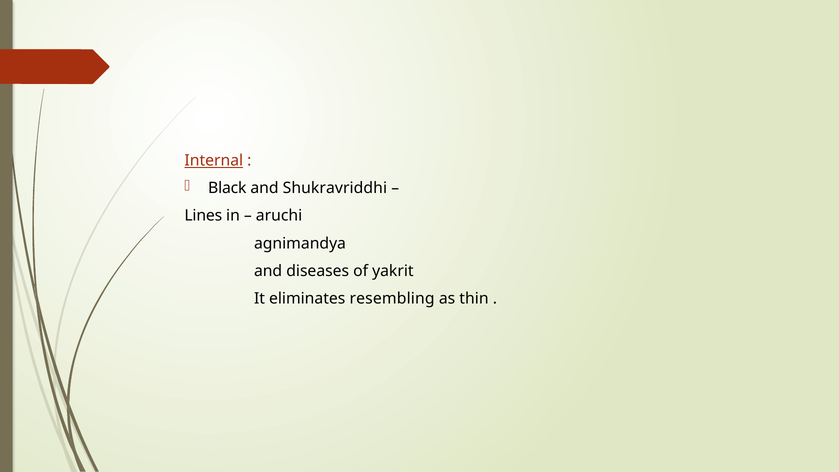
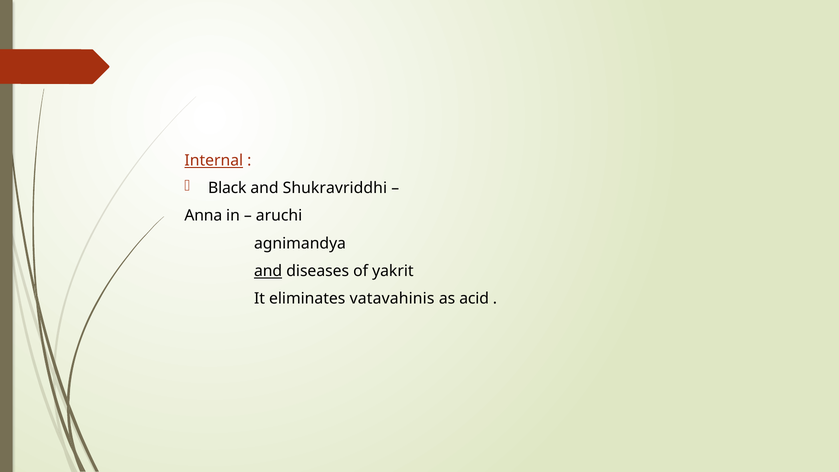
Lines: Lines -> Anna (203, 216)
and underline: none -> present (268, 271)
resembling: resembling -> vatavahinis (392, 299)
thin: thin -> acid (474, 299)
